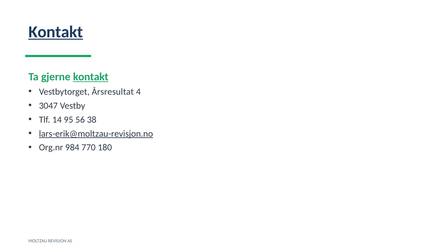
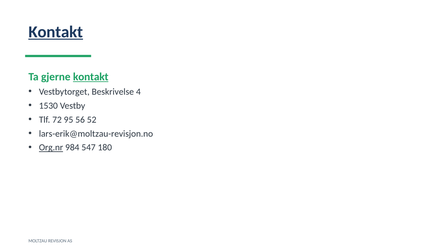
Årsresultat: Årsresultat -> Beskrivelse (113, 92)
3047: 3047 -> 1530 (48, 106)
14: 14 -> 72 (57, 120)
38: 38 -> 52 (92, 120)
lars-erik@moltzau-revisjon.no underline: present -> none (96, 134)
Org.nr underline: none -> present (51, 148)
770: 770 -> 547 (89, 148)
